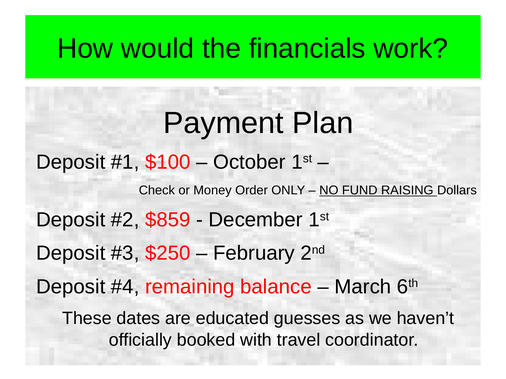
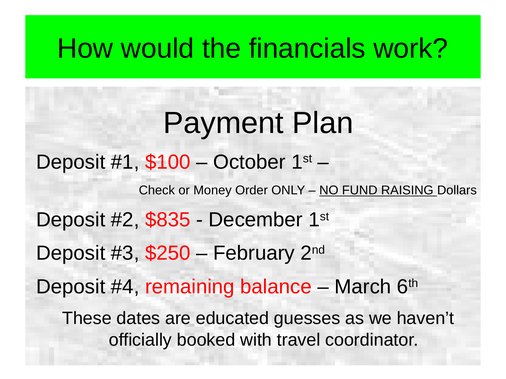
$859: $859 -> $835 (168, 220)
